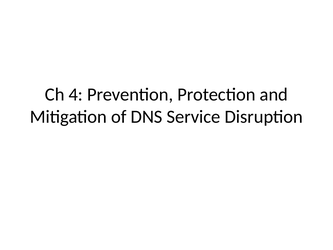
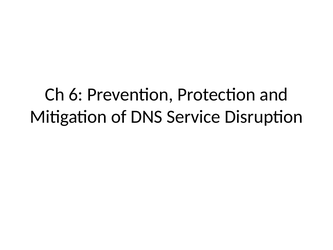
4: 4 -> 6 (76, 95)
